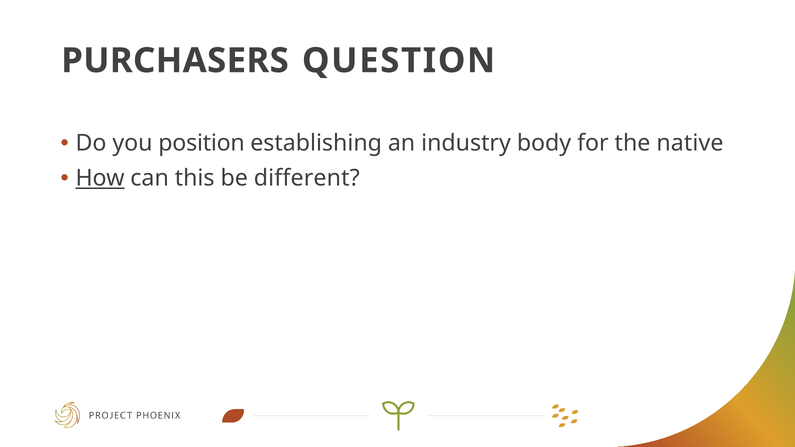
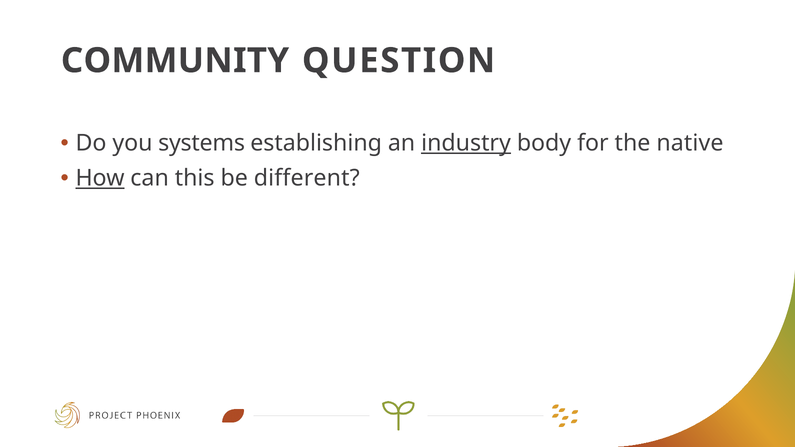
PURCHASERS: PURCHASERS -> COMMUNITY (175, 61)
position: position -> systems (202, 143)
industry underline: none -> present (466, 143)
